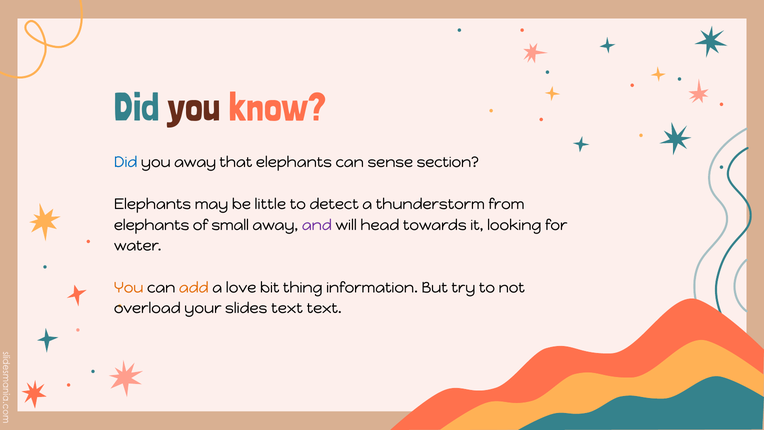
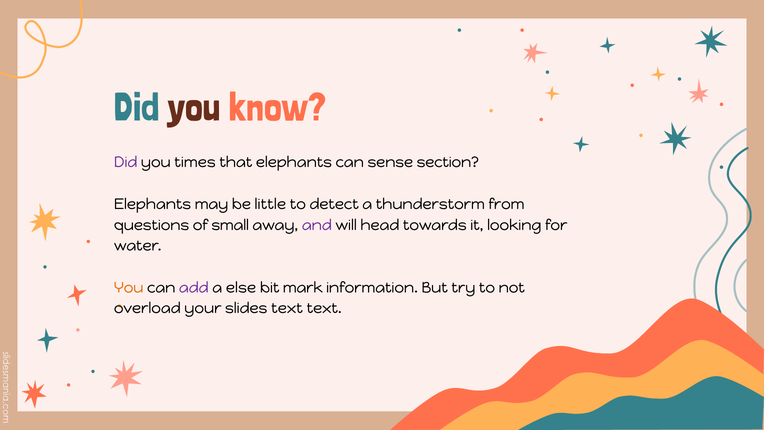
Did colour: blue -> purple (126, 162)
you away: away -> times (195, 162)
elephants: elephants -> questions (152, 225)
add colour: orange -> purple (194, 287)
love: love -> else (241, 287)
thing: thing -> mark (303, 287)
